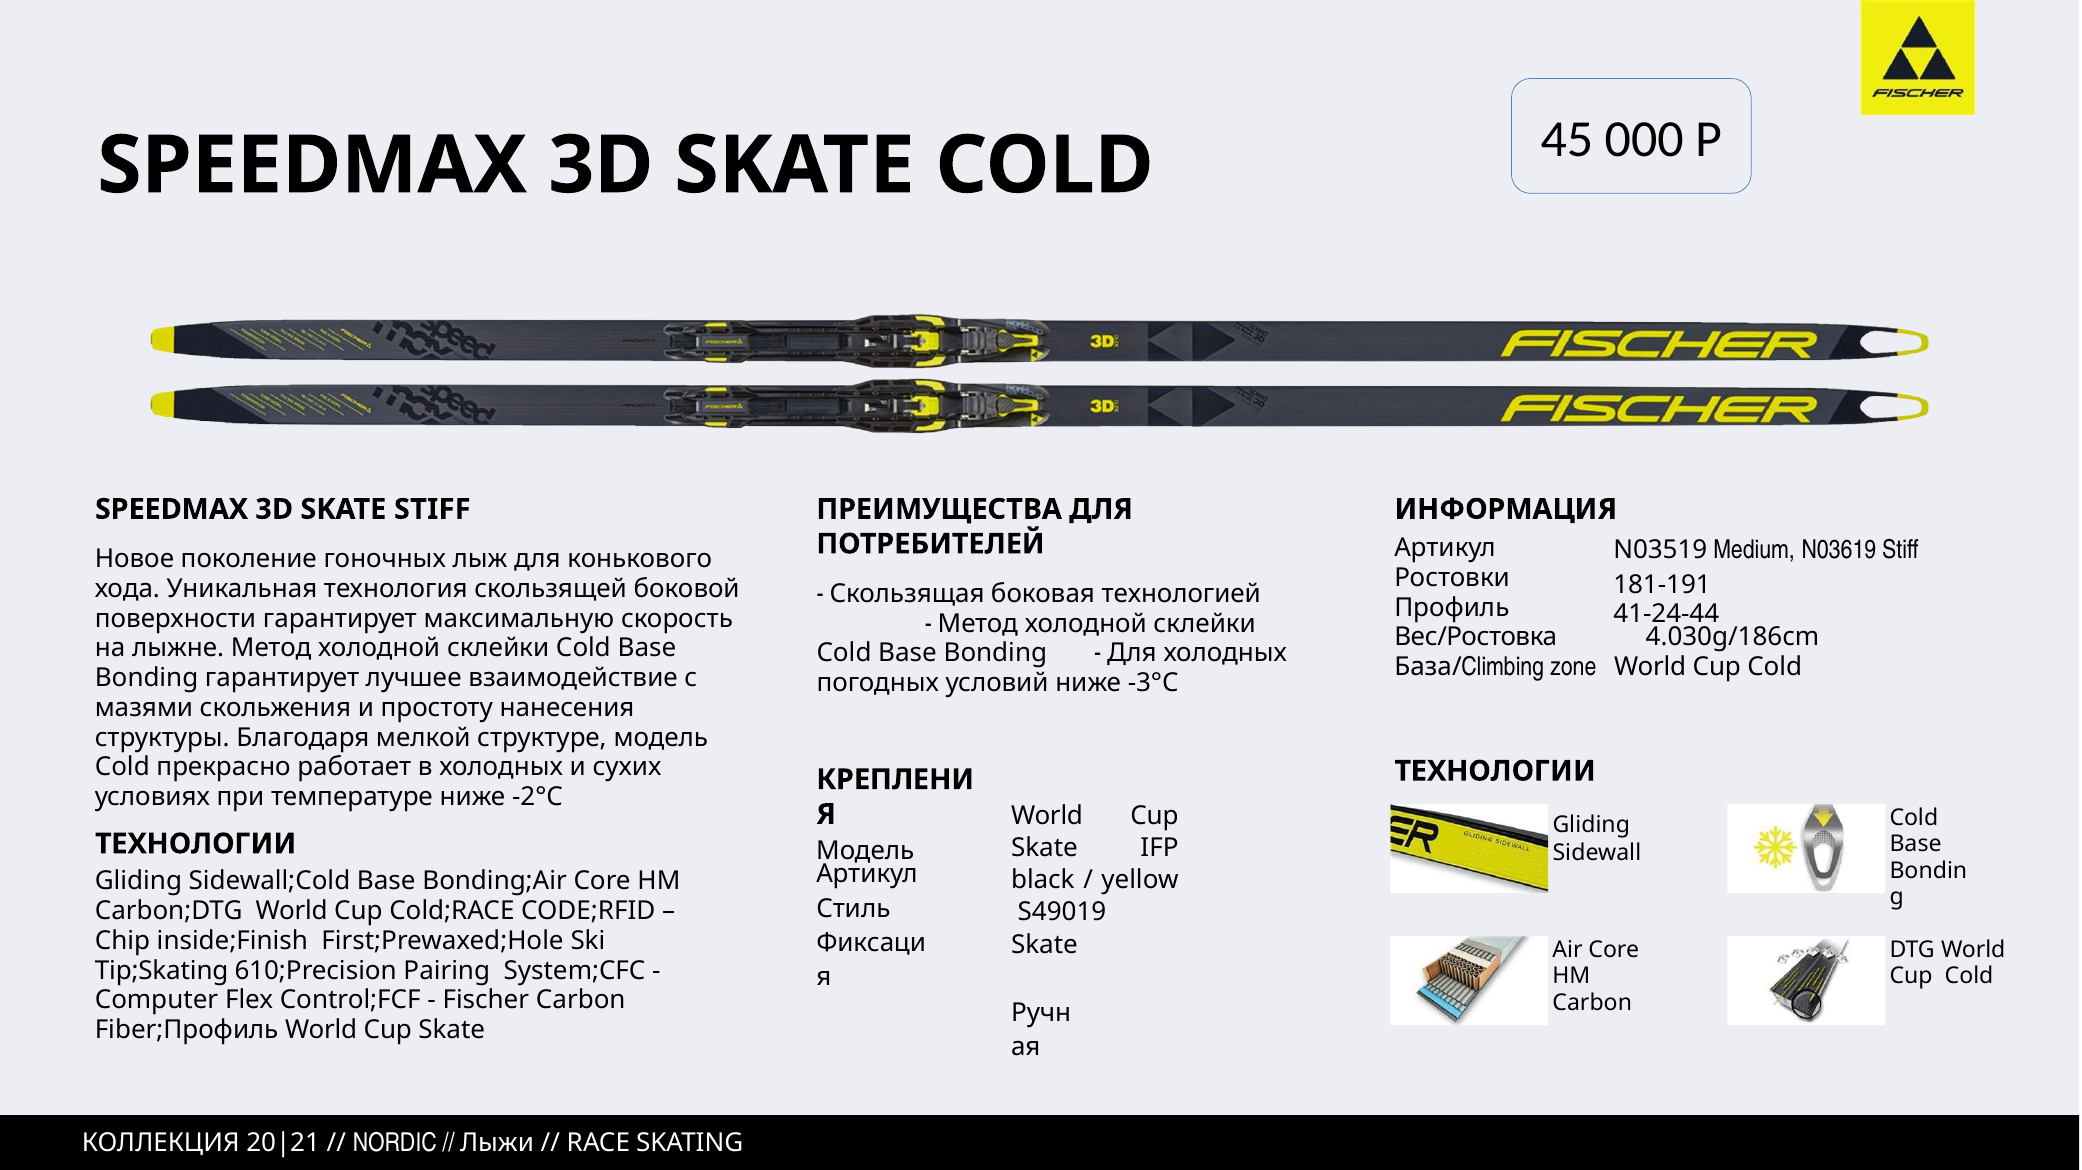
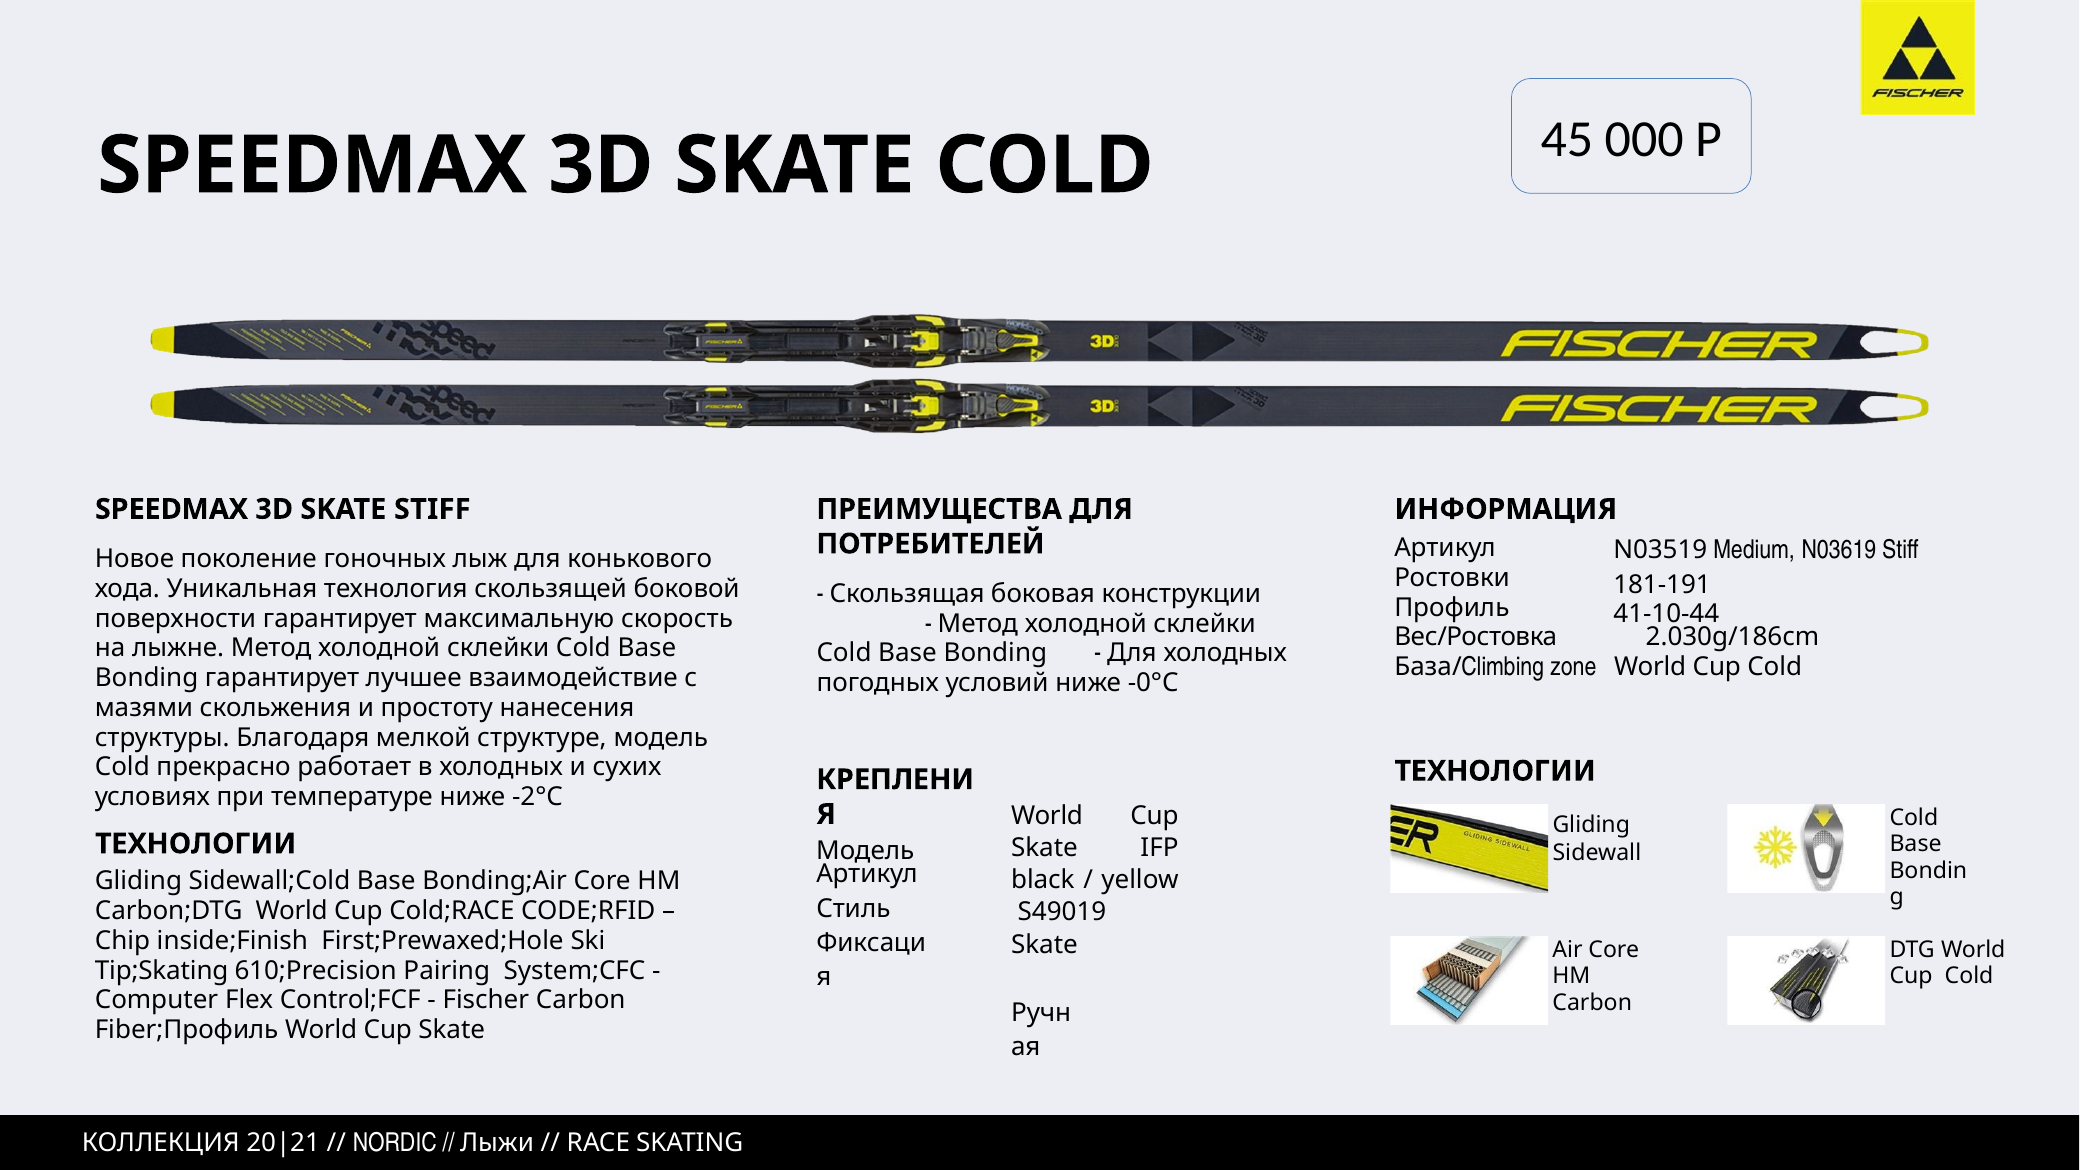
технологией: технологией -> конструкции (1181, 594)
41-24-44: 41-24-44 -> 41-10-44 (1666, 613)
4.030g/186cm: 4.030g/186cm -> 2.030g/186cm (1732, 637)
-3°C: -3°C -> -0°C (1153, 683)
